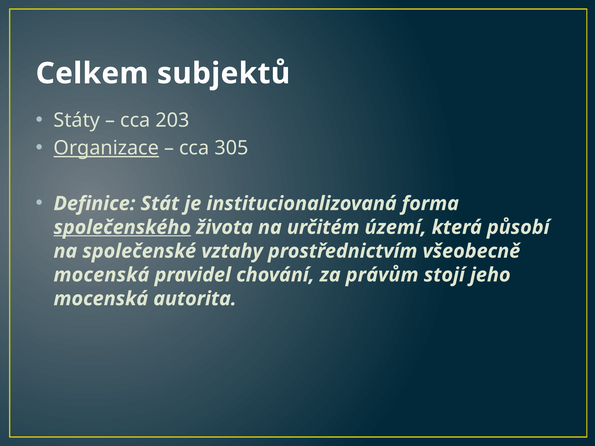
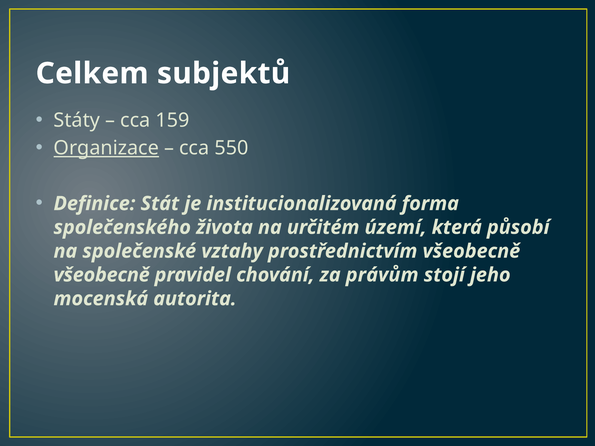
203: 203 -> 159 (173, 120)
305: 305 -> 550 (231, 148)
společenského underline: present -> none (122, 227)
mocenská: mocenská -> všeobecně (102, 275)
